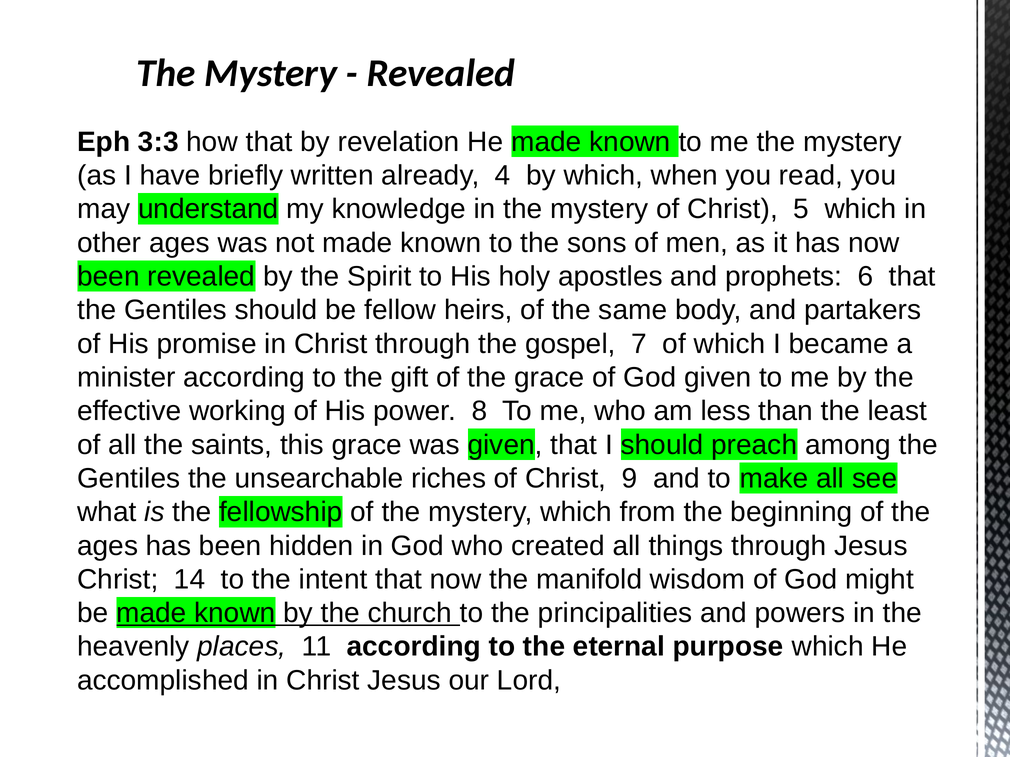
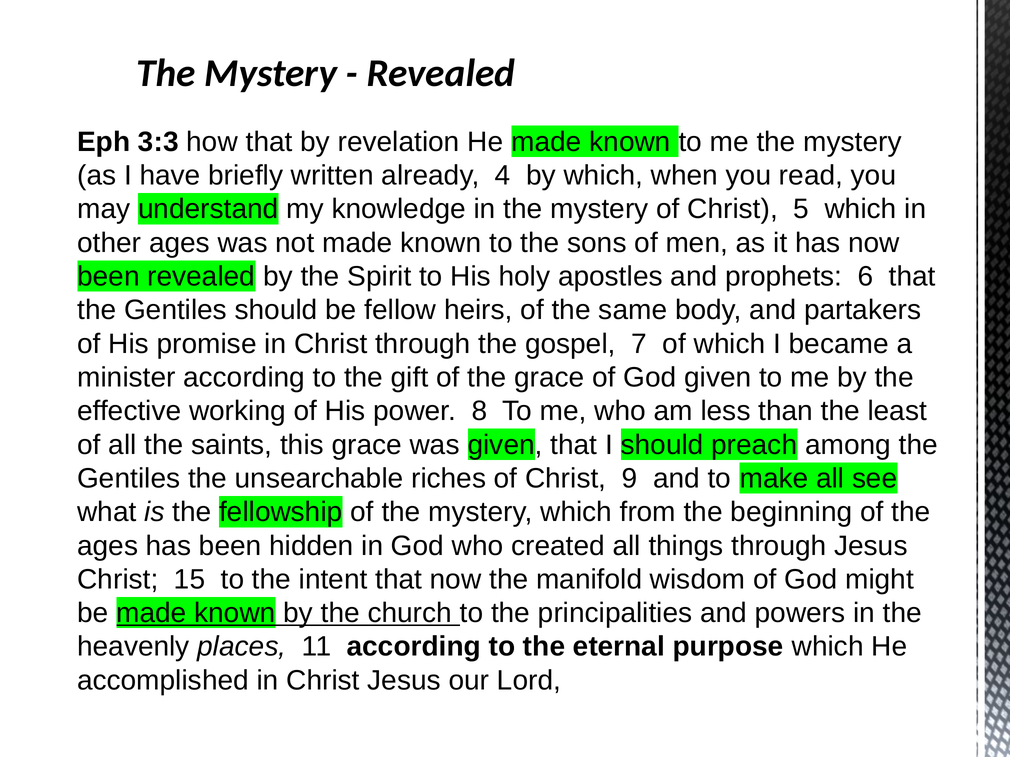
14: 14 -> 15 (190, 580)
